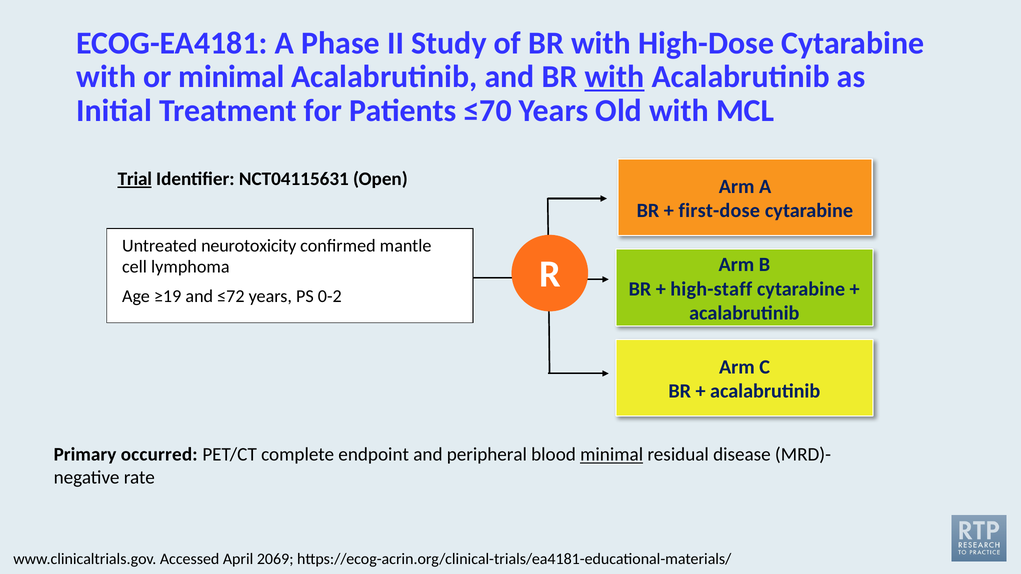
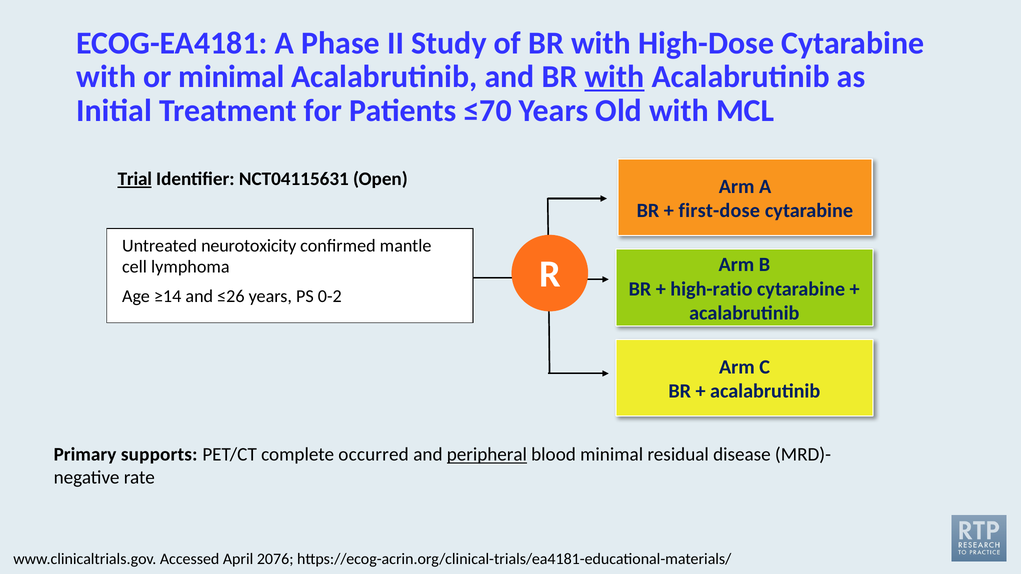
high-staff: high-staff -> high-ratio (711, 289)
≥19: ≥19 -> ≥14 (168, 296)
≤72: ≤72 -> ≤26 (231, 296)
occurred: occurred -> supports (159, 455)
endpoint: endpoint -> occurred (374, 455)
peripheral underline: none -> present (487, 455)
minimal underline: present -> none (612, 455)
2069: 2069 -> 2076 (275, 559)
